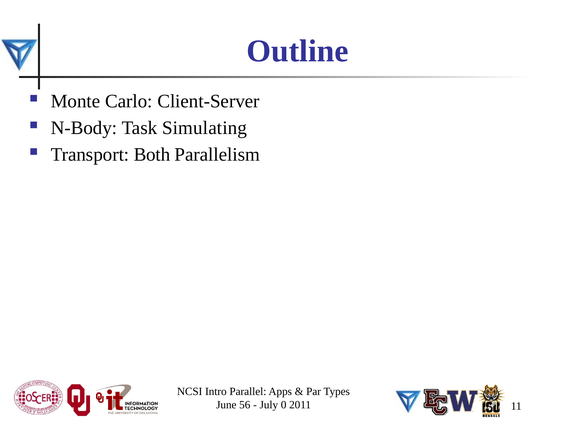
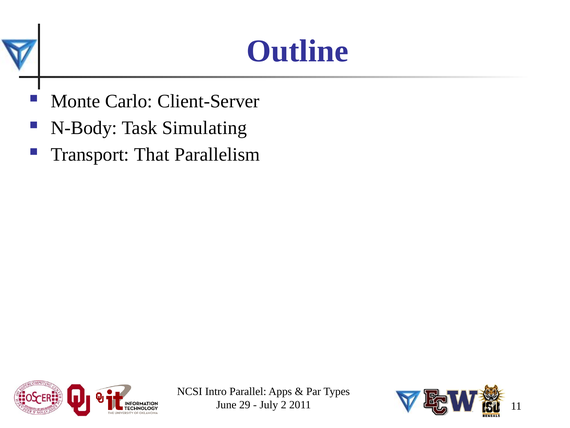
Both: Both -> That (152, 154)
56: 56 -> 29 (245, 404)
0: 0 -> 2 (284, 404)
